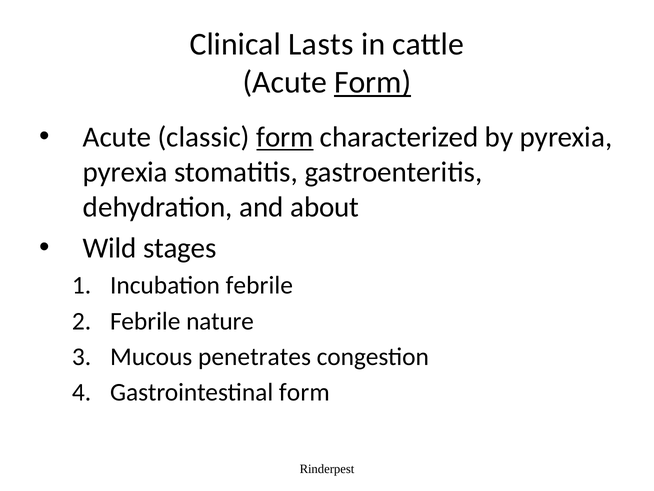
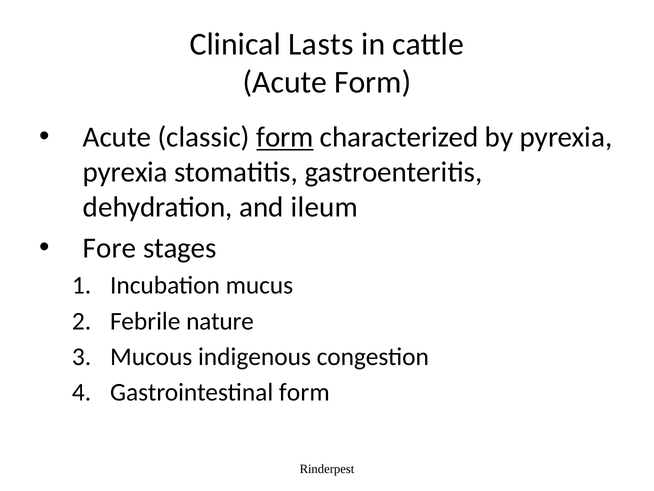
Form underline: present -> none (373, 82)
about: about -> ileum (324, 207)
Wild: Wild -> Fore (110, 248)
Incubation febrile: febrile -> mucus (259, 285)
penetrates: penetrates -> indigenous (255, 357)
